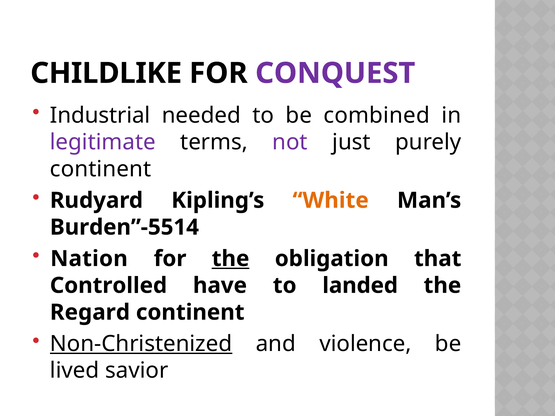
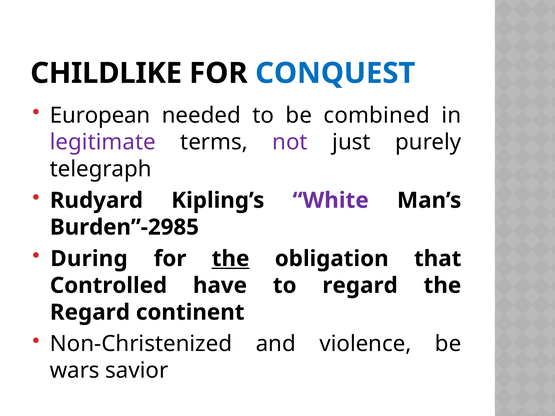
CONQUEST colour: purple -> blue (335, 73)
Industrial: Industrial -> European (100, 115)
continent: continent -> telegraph (101, 169)
White colour: orange -> purple (331, 201)
Burden”-5514: Burden”-5514 -> Burden”-2985 (124, 227)
Nation: Nation -> During (89, 259)
to landed: landed -> regard (360, 286)
Non-Christenized underline: present -> none (141, 344)
lived: lived -> wars (75, 371)
